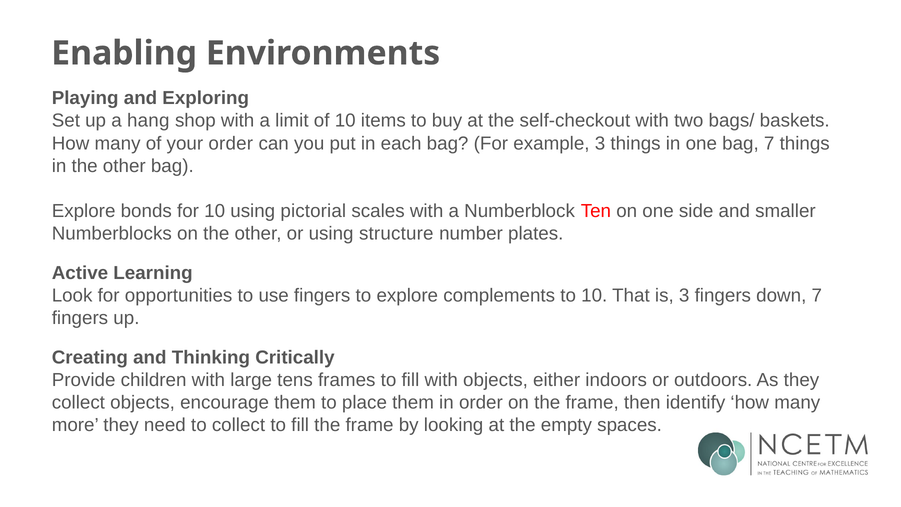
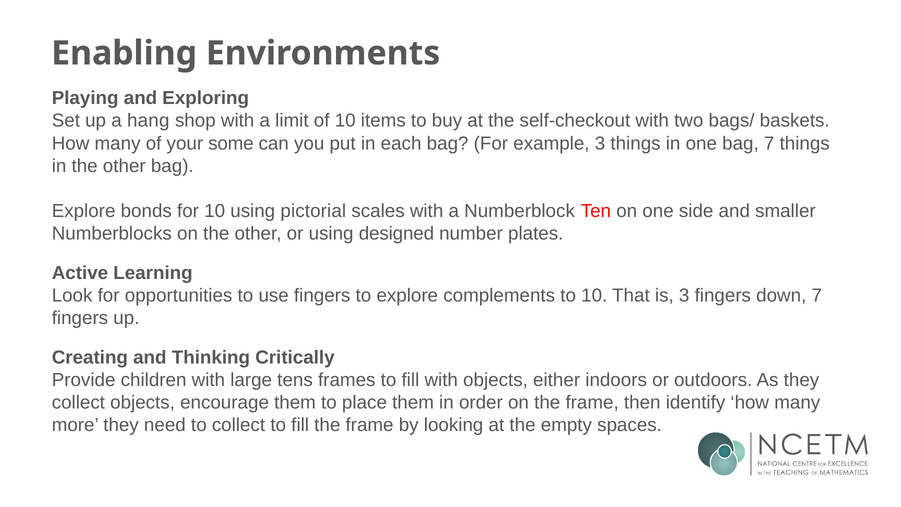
your order: order -> some (231, 143)
structure: structure -> designed (396, 233)
